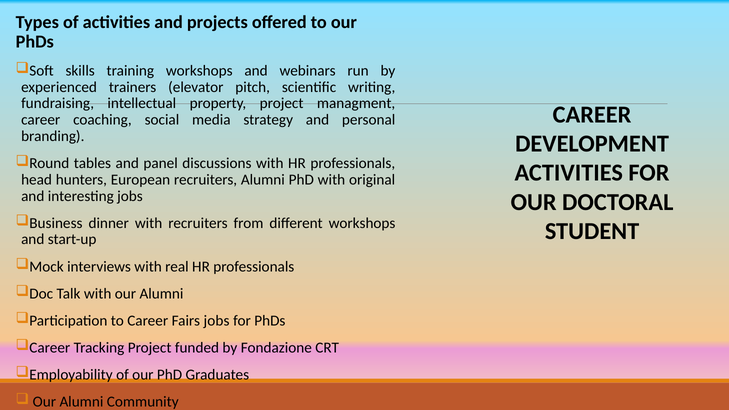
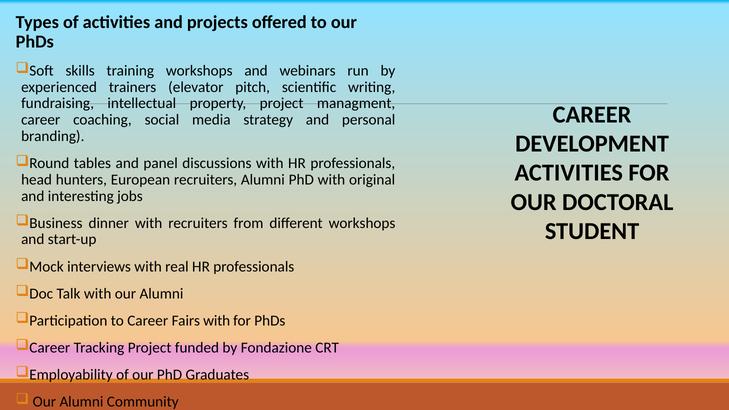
Fairs jobs: jobs -> with (217, 321)
